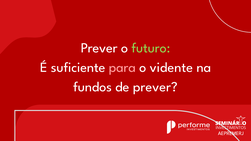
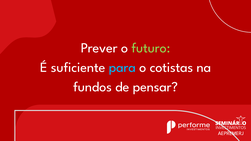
para colour: pink -> light blue (122, 67)
vidente: vidente -> cotistas (171, 67)
de prever: prever -> pensar (155, 87)
